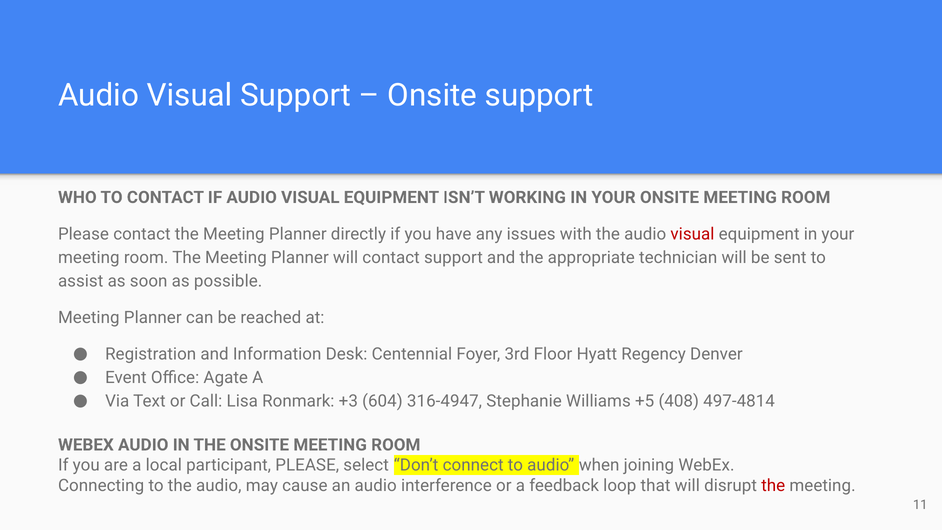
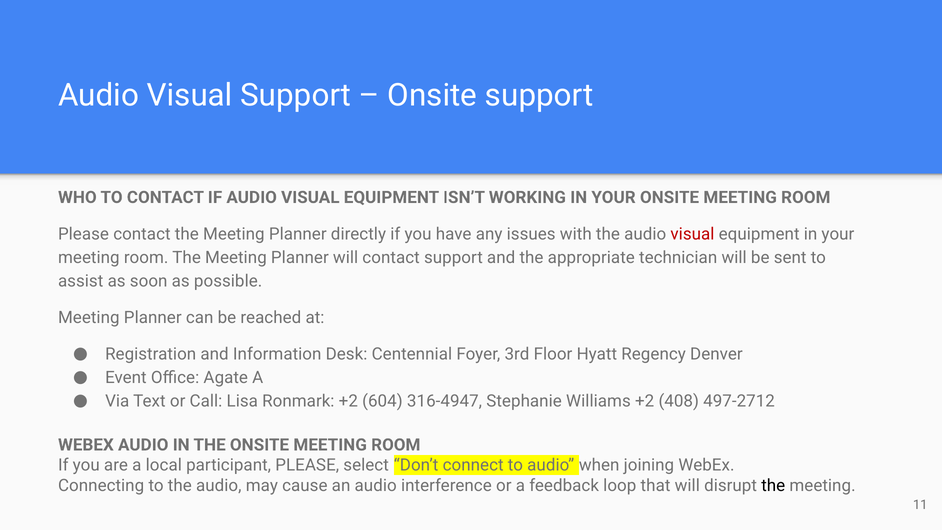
Ronmark +3: +3 -> +2 (348, 401)
Williams +5: +5 -> +2 (645, 401)
497-4814: 497-4814 -> 497-2712 (739, 401)
the colour: red -> black (773, 486)
